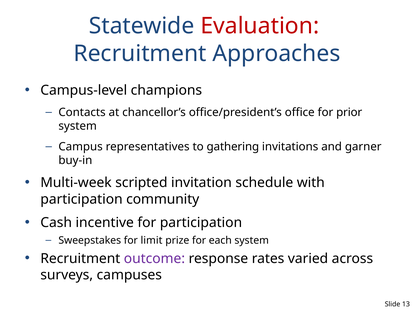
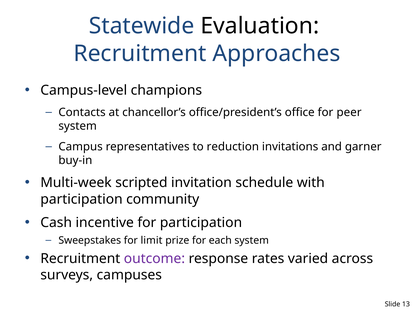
Evaluation colour: red -> black (260, 26)
prior: prior -> peer (349, 112)
gathering: gathering -> reduction (233, 147)
